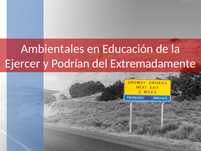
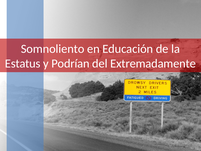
Ambientales: Ambientales -> Somnoliento (53, 49)
Ejercer: Ejercer -> Estatus (23, 63)
